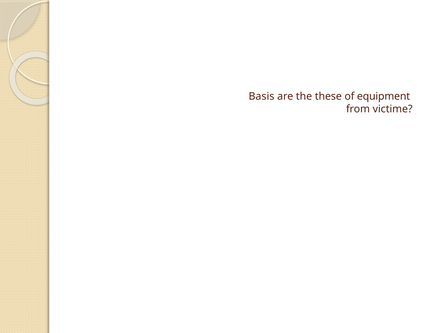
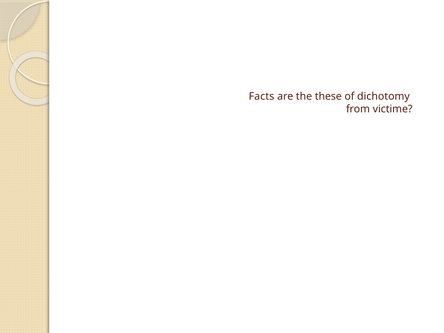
Basis: Basis -> Facts (261, 96)
equipment: equipment -> dichotomy (383, 96)
